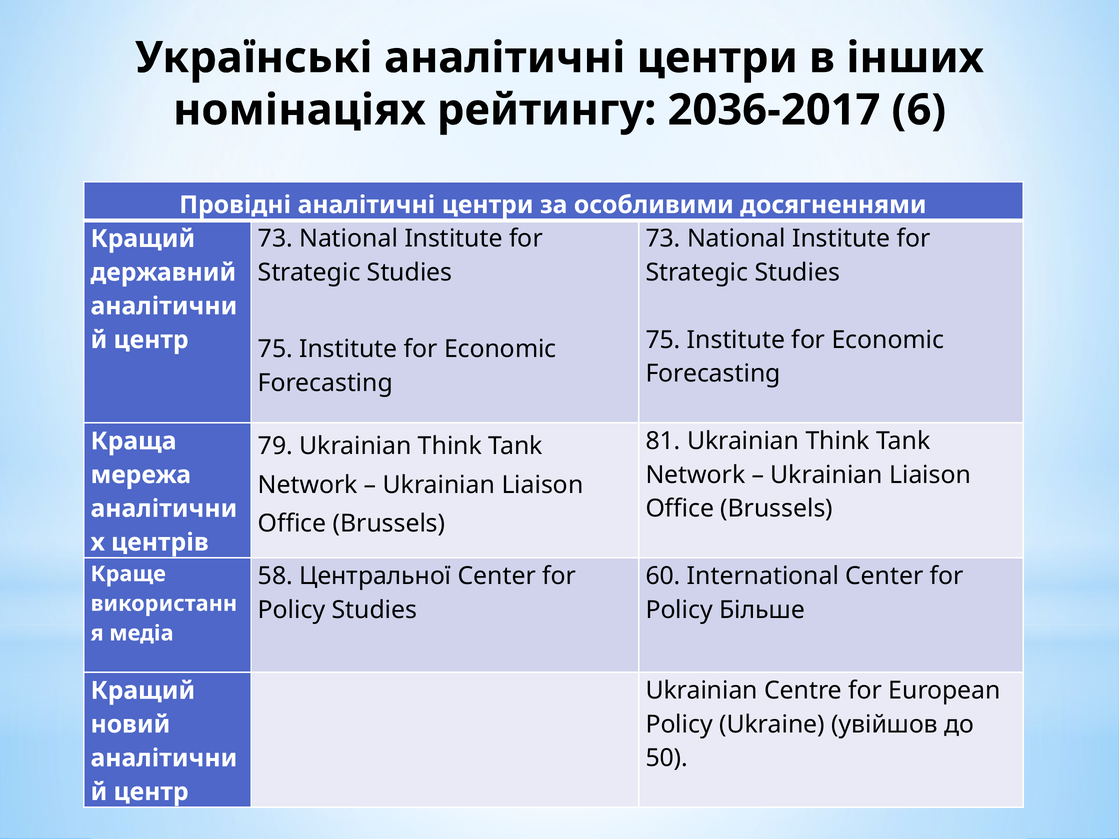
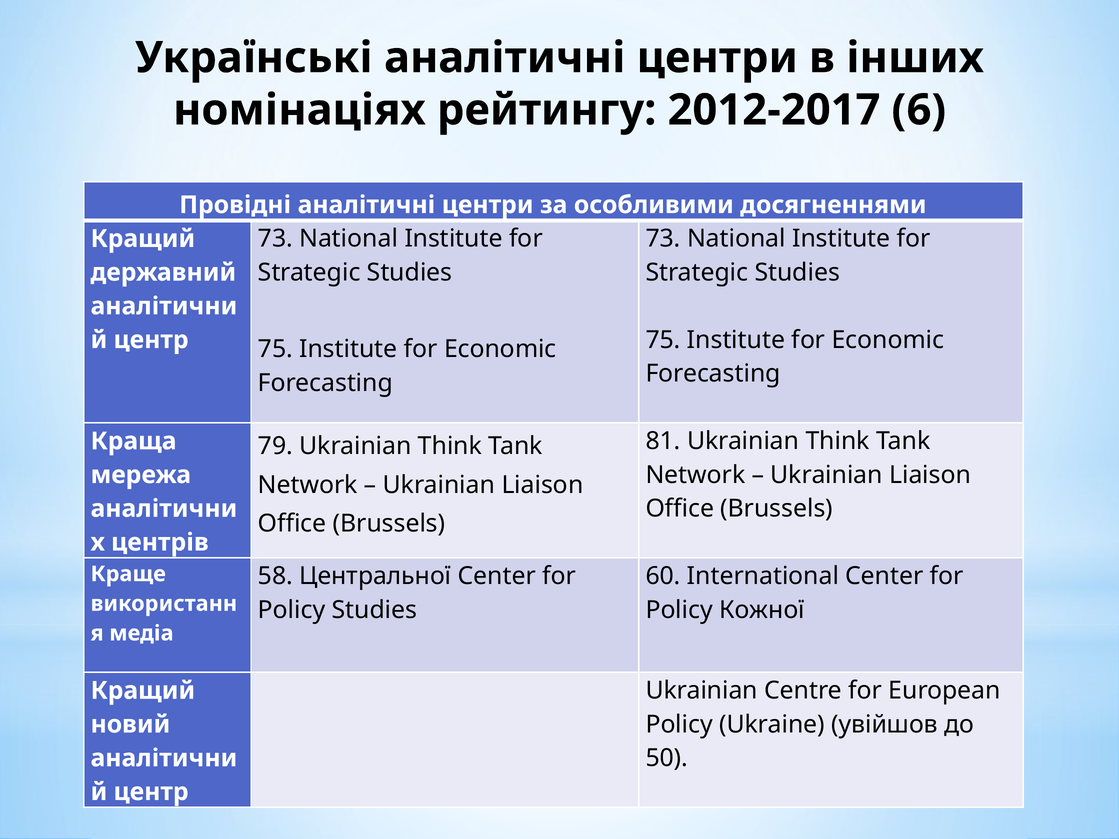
2036-2017: 2036-2017 -> 2012-2017 (774, 110)
Більше: Більше -> Кожної (762, 610)
